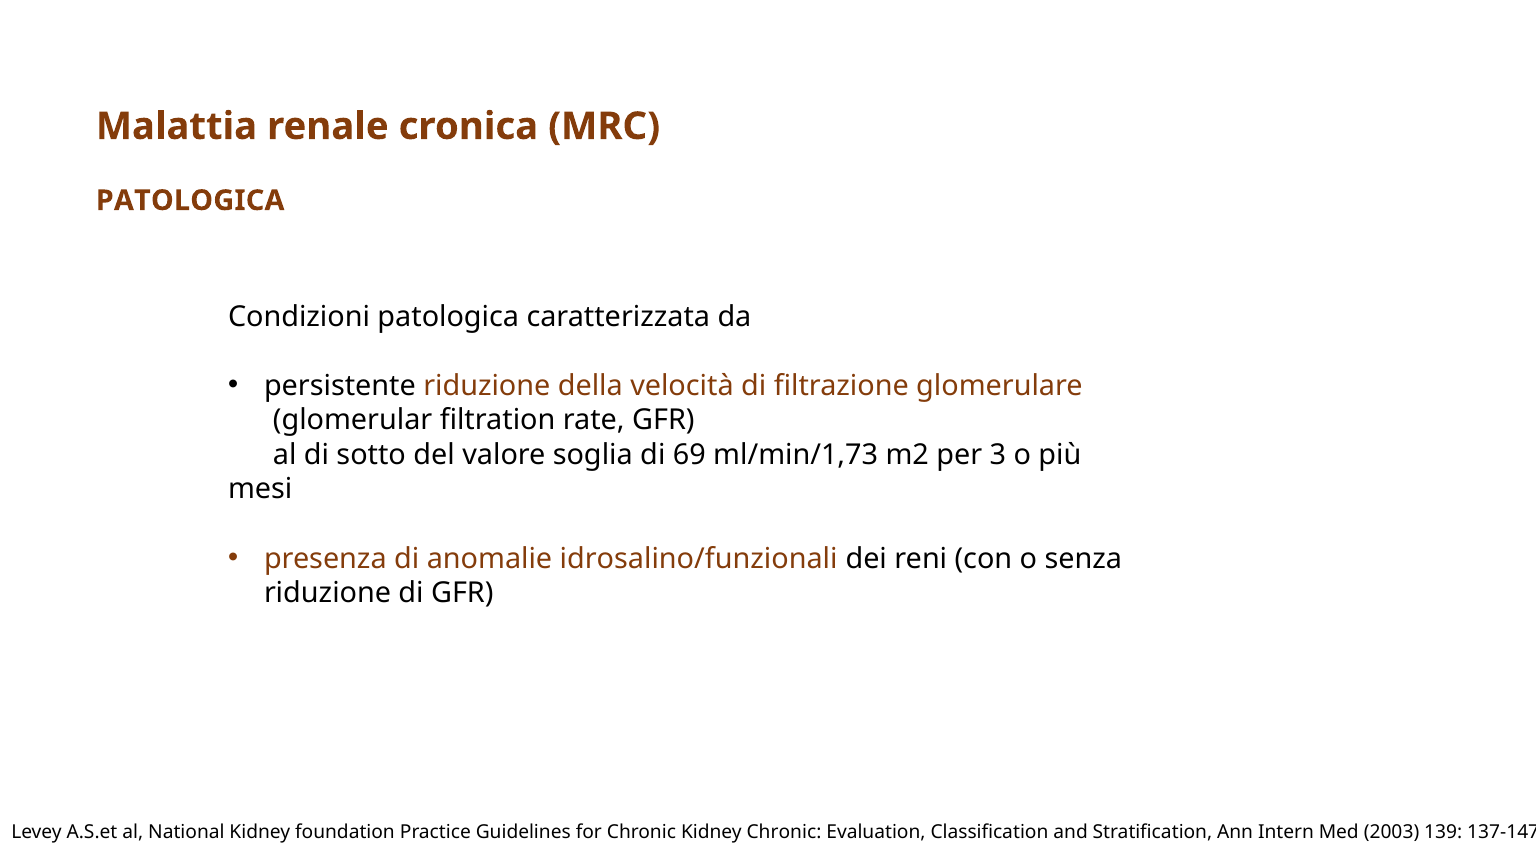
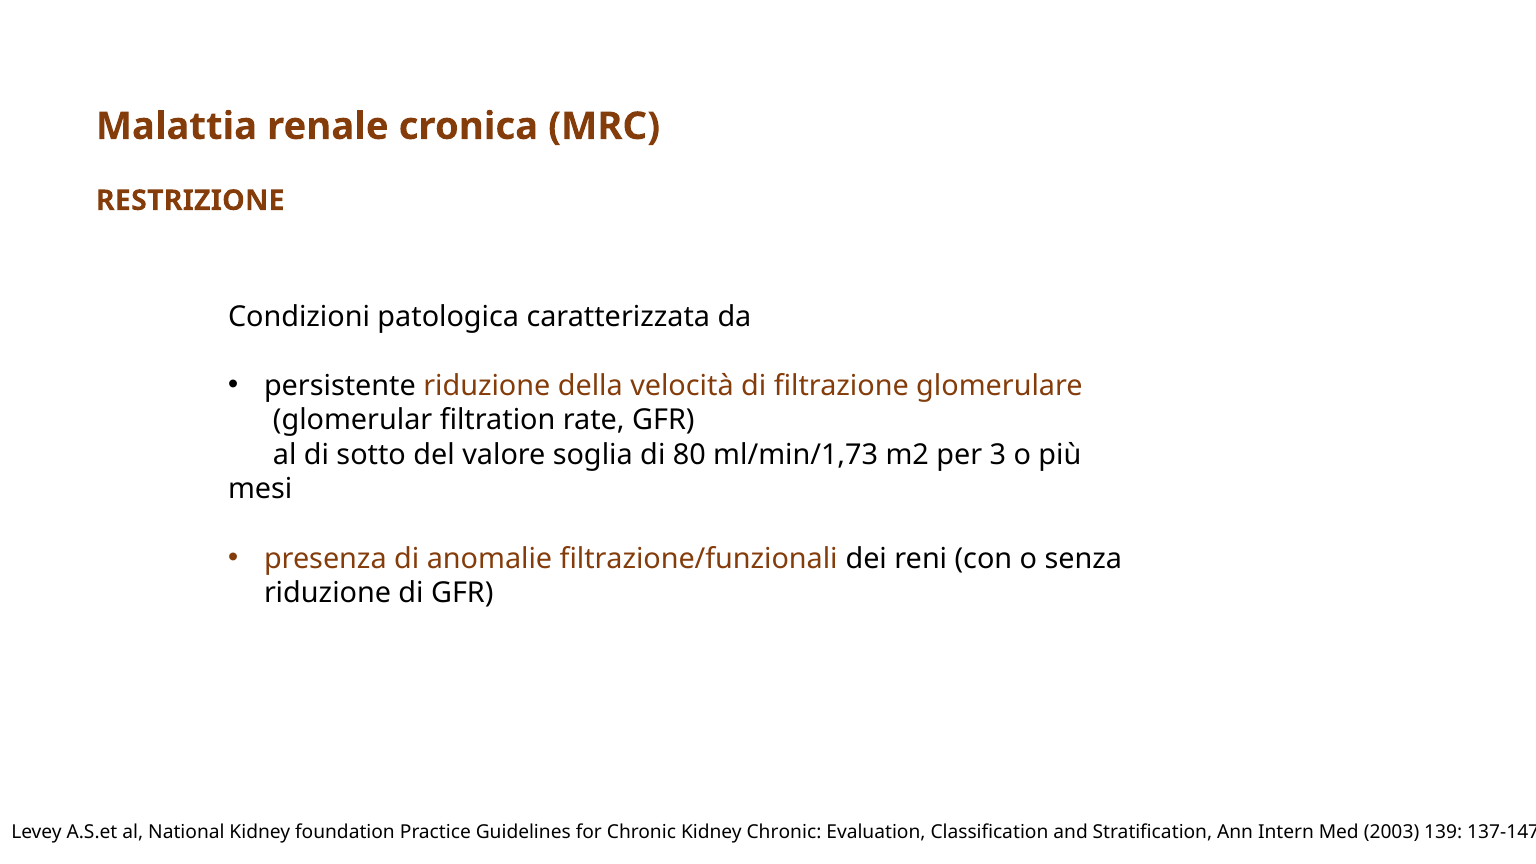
PATOLOGICA: PATOLOGICA -> RESTRIZIONE (190, 201)
69: 69 -> 80 (689, 455)
idrosalino/funzionali: idrosalino/funzionali -> filtrazione/funzionali (699, 559)
